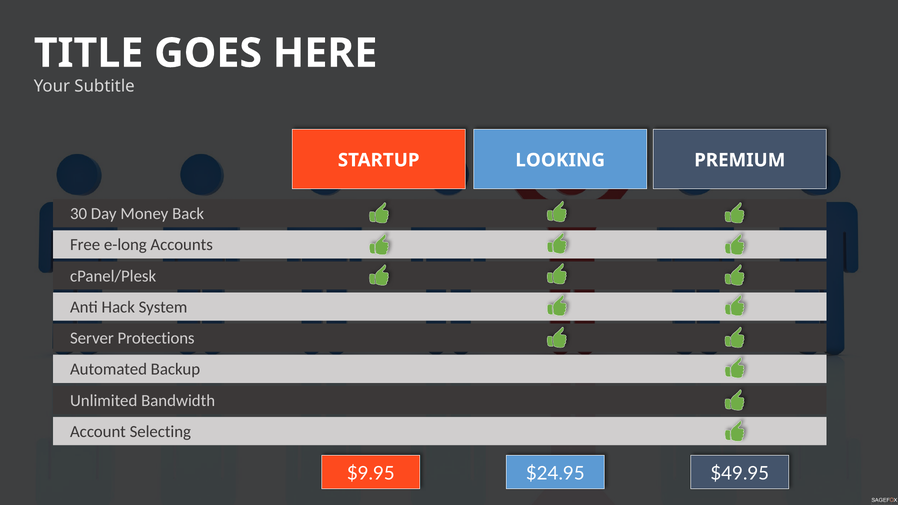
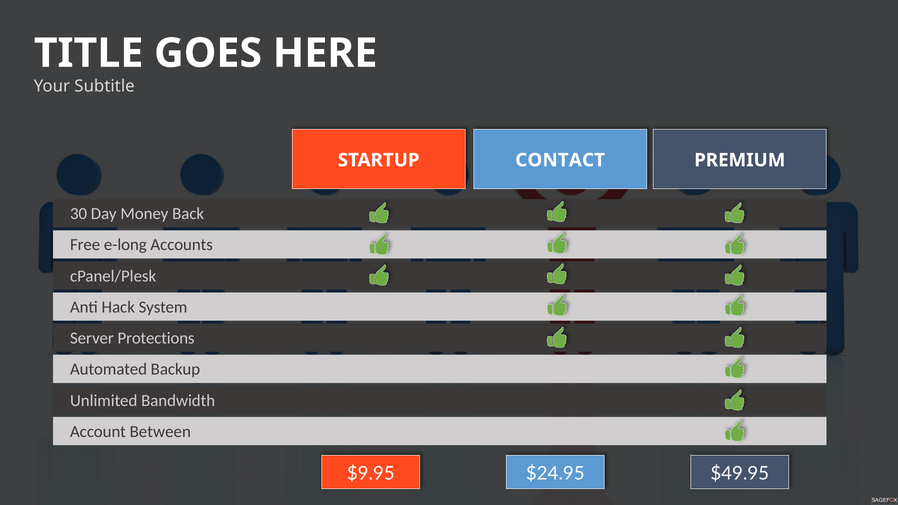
LOOKING: LOOKING -> CONTACT (560, 160)
Selecting: Selecting -> Between (160, 432)
